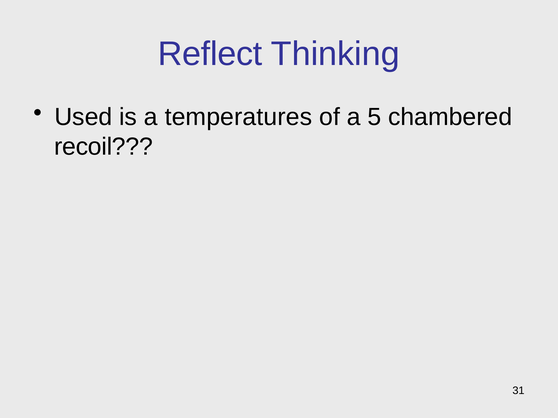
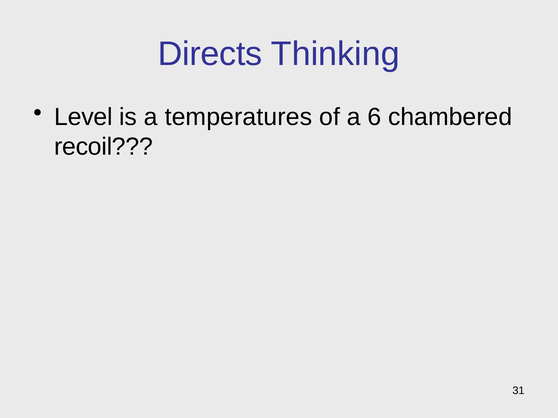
Reflect: Reflect -> Directs (210, 54)
Used: Used -> Level (83, 117)
5: 5 -> 6 (374, 117)
